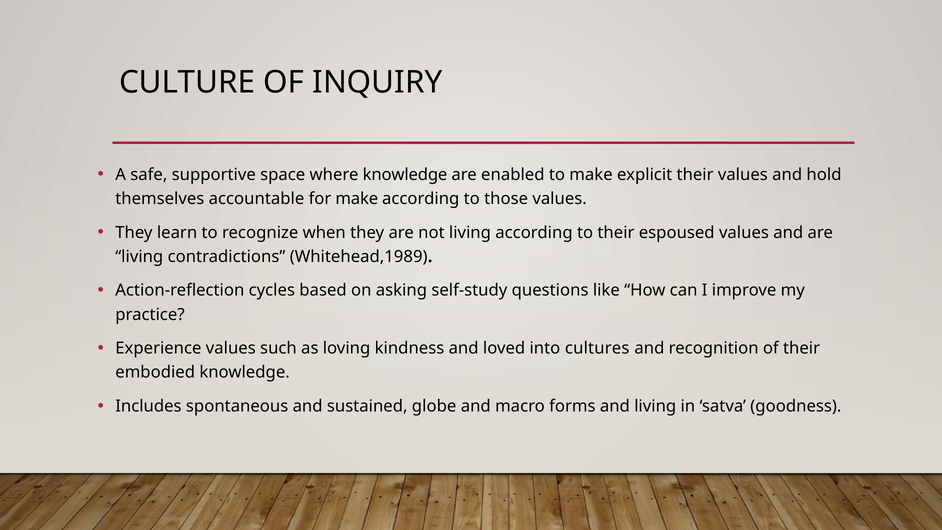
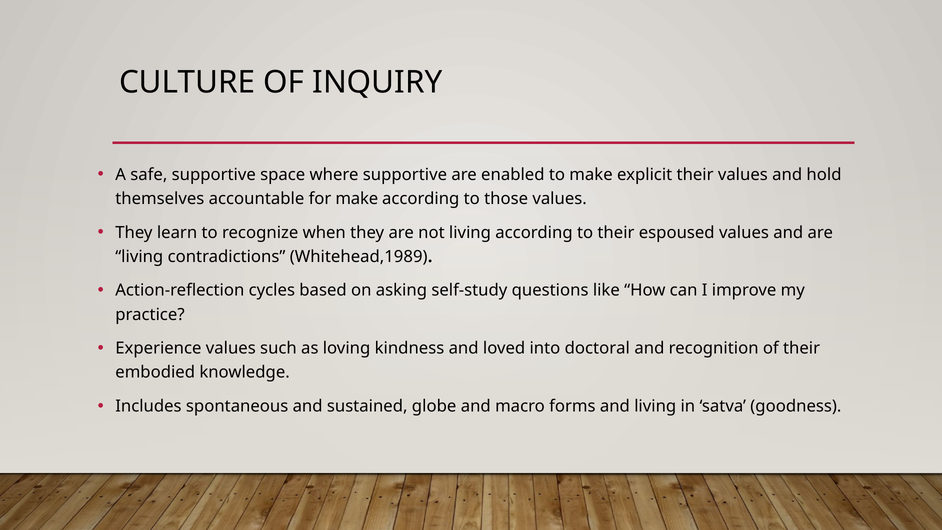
where knowledge: knowledge -> supportive (405, 175)
cultures: cultures -> doctoral (597, 348)
